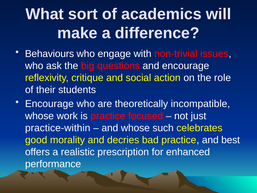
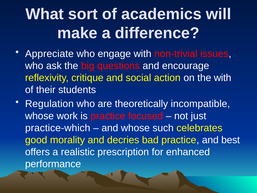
Behaviours: Behaviours -> Appreciate (49, 54)
the role: role -> with (223, 78)
Encourage: Encourage -> Regulation (49, 104)
practice-within: practice-within -> practice-which (58, 128)
